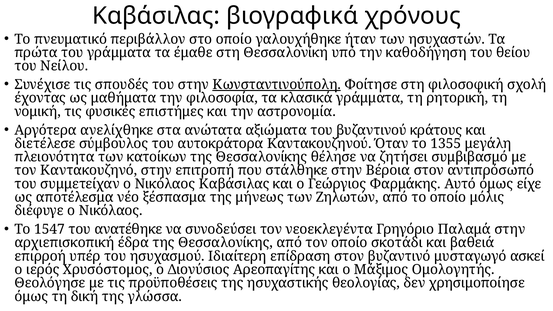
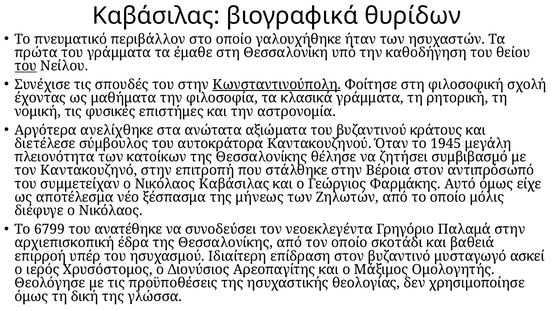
χρόνους: χρόνους -> θυρίδων (413, 16)
του underline: none -> present (26, 66)
1355: 1355 -> 1945 (446, 144)
1547: 1547 -> 6799 (50, 229)
